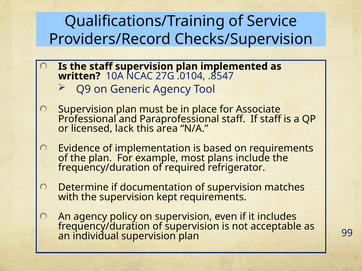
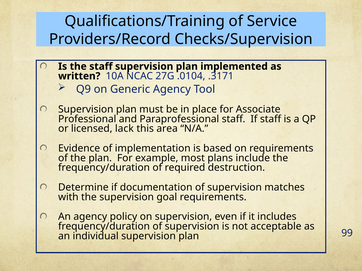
.8547: .8547 -> .3171 (221, 76)
refrigerator: refrigerator -> destruction (236, 168)
kept: kept -> goal (167, 197)
